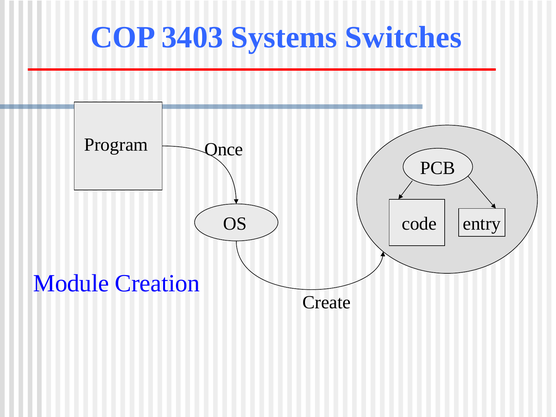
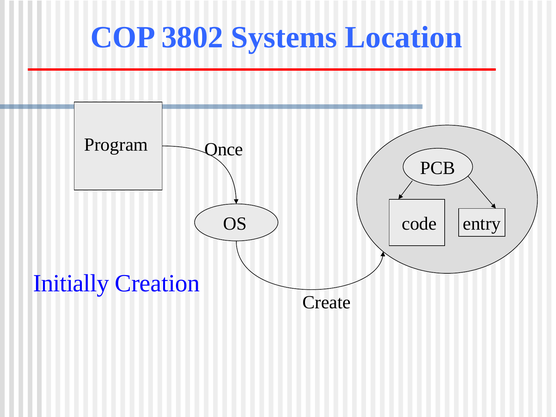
3403: 3403 -> 3802 (192, 37)
Switches: Switches -> Location (404, 37)
Module: Module -> Initially (71, 283)
